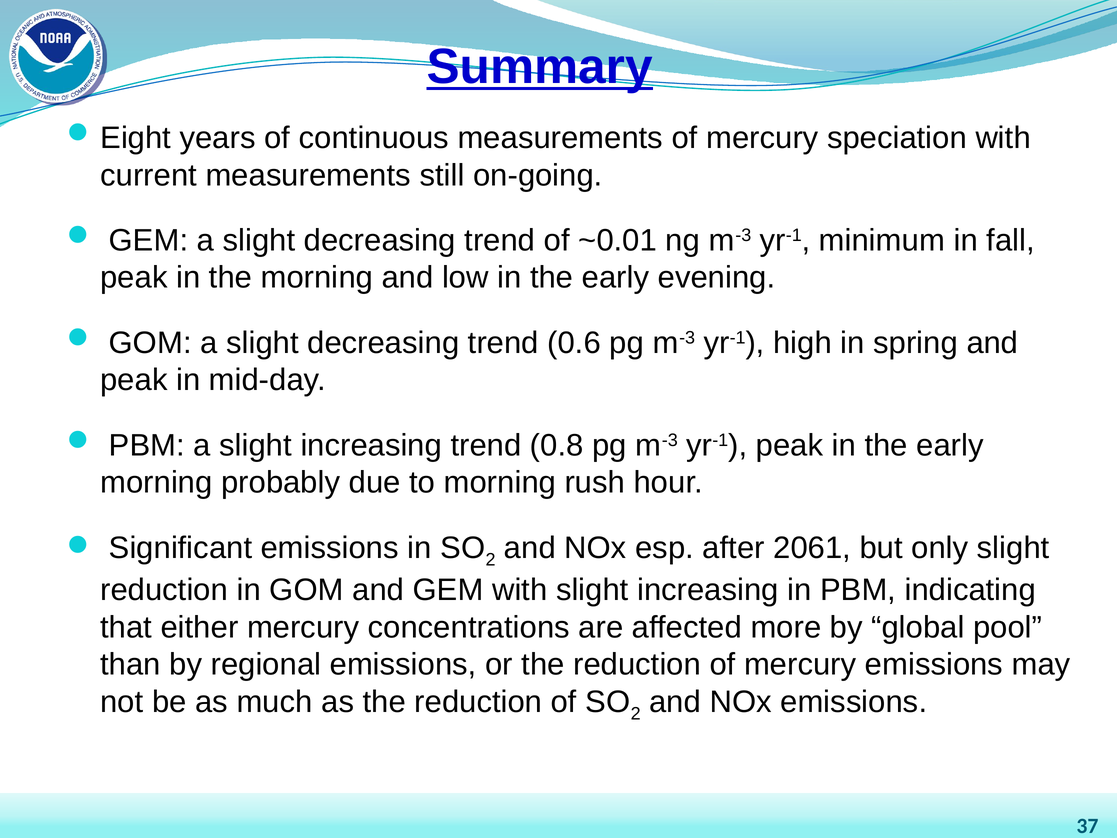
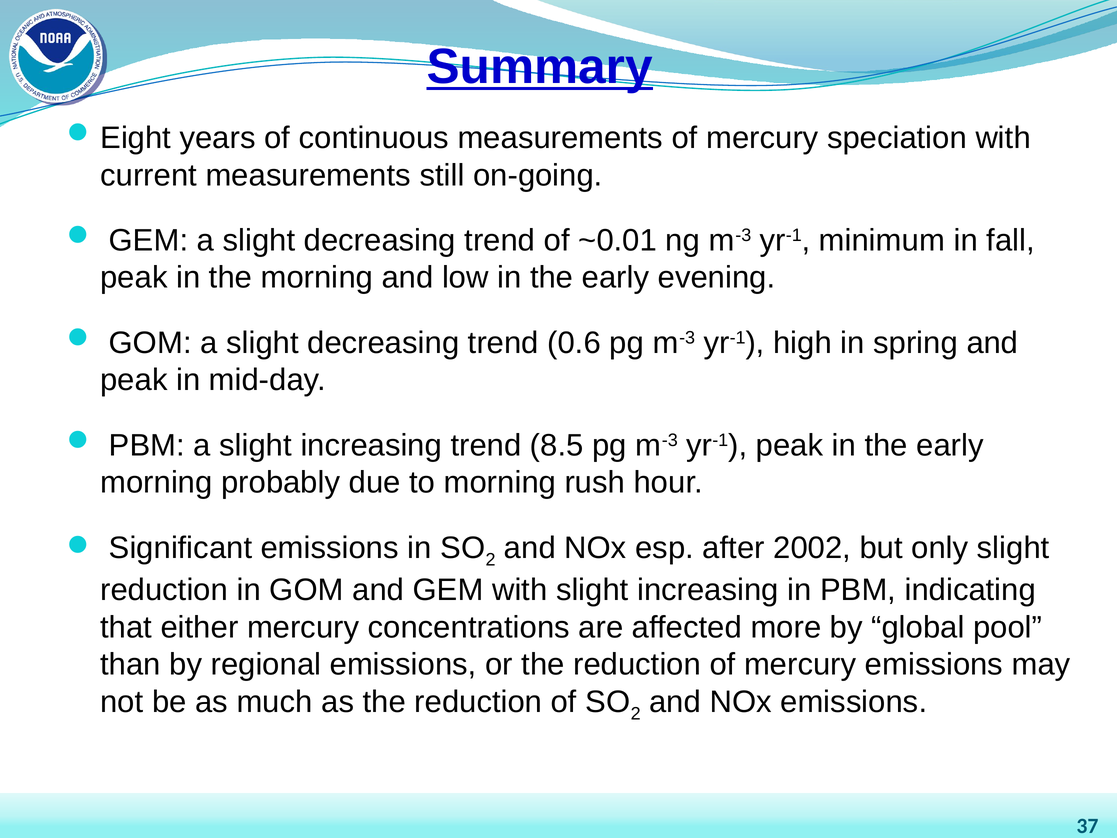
0.8: 0.8 -> 8.5 (557, 445)
2061: 2061 -> 2002 (812, 548)
